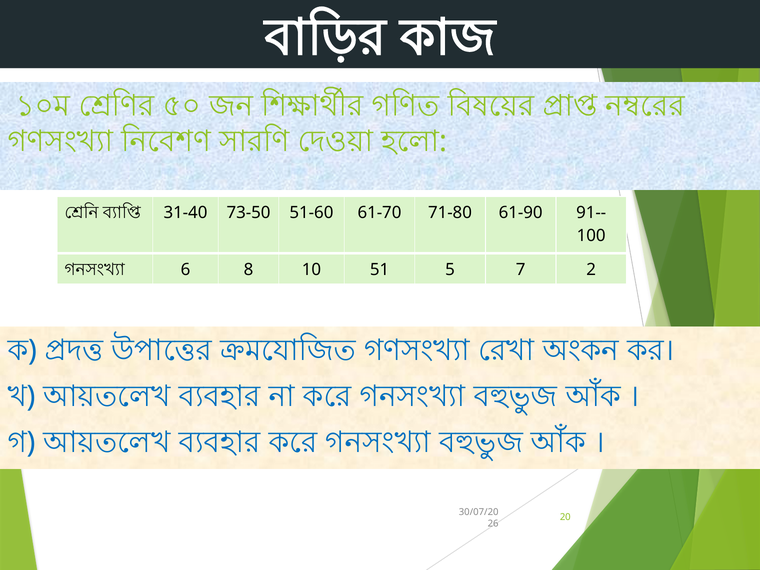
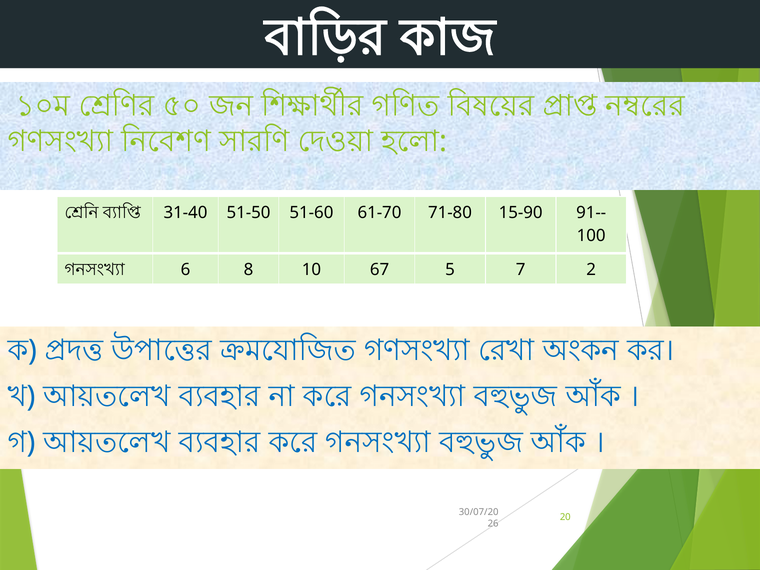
73-50: 73-50 -> 51-50 (248, 213)
61-90: 61-90 -> 15-90 (521, 213)
51: 51 -> 67 (380, 270)
